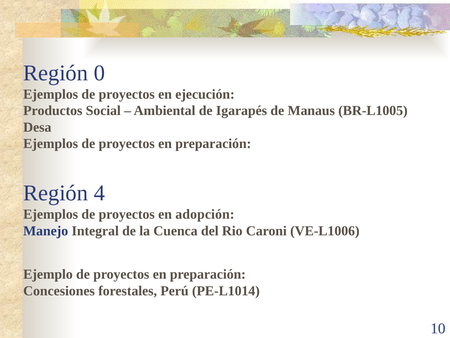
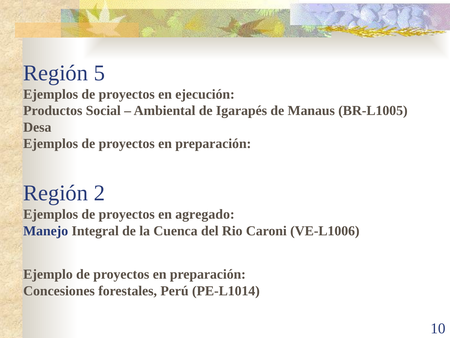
0: 0 -> 5 (99, 73)
4: 4 -> 2 (99, 193)
adopción: adopción -> agregado (205, 214)
